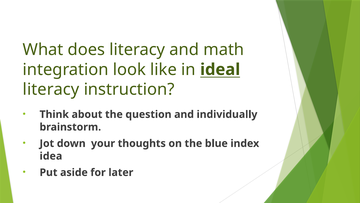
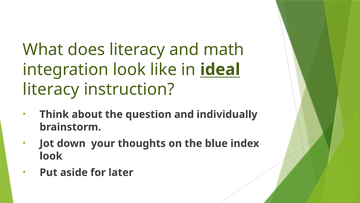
idea: idea -> look (51, 156)
